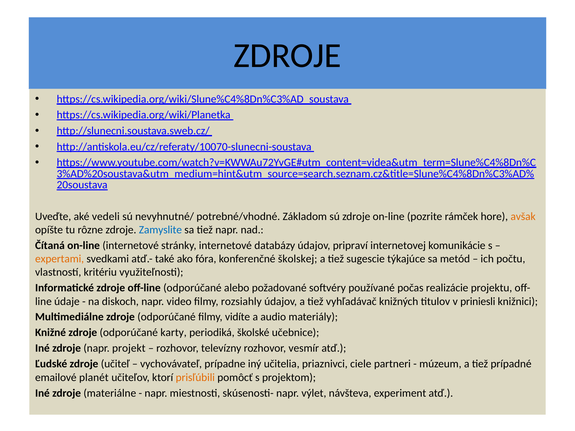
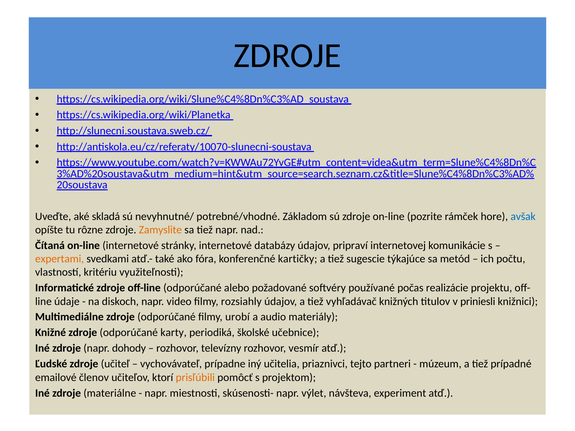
vedeli: vedeli -> skladá (106, 216)
avšak colour: orange -> blue (523, 216)
Zamyslite colour: blue -> orange (160, 230)
školskej: školskej -> kartičky (298, 259)
vidíte: vidíte -> urobí (237, 317)
projekt: projekt -> dohody (129, 348)
ciele: ciele -> tejto (361, 364)
planét: planét -> členov (94, 378)
